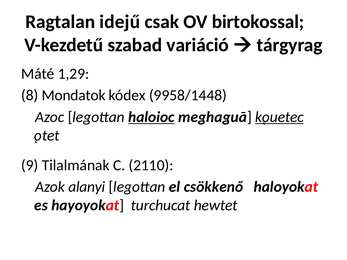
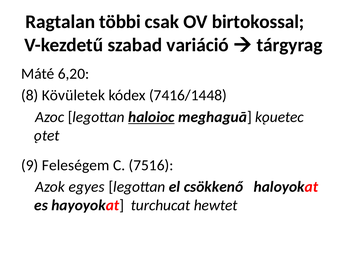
idejű: idejű -> többi (120, 22)
1,29: 1,29 -> 6,20 (74, 74)
Mondatok: Mondatok -> Kövületek (73, 95)
9958/1448: 9958/1448 -> 7416/1448 (188, 95)
kǫuetec underline: present -> none (279, 117)
Tilalmának: Tilalmának -> Feleségem (76, 165)
2110: 2110 -> 7516 (151, 165)
alanyi: alanyi -> egyes (87, 187)
